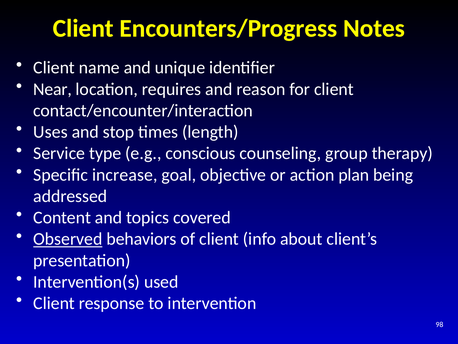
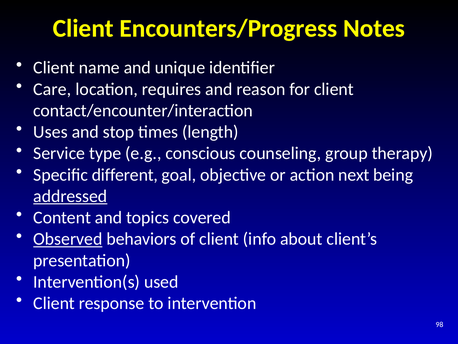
Near: Near -> Care (52, 89)
increase: increase -> different (125, 175)
plan: plan -> next (354, 175)
addressed underline: none -> present (70, 196)
